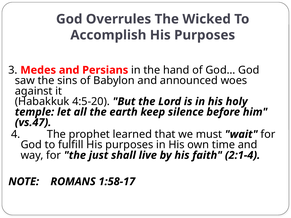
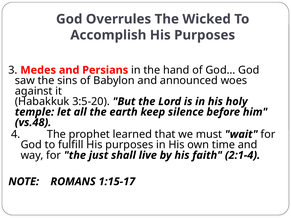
4:5-20: 4:5-20 -> 3:5-20 (91, 102)
vs.47: vs.47 -> vs.48 (33, 123)
1:58-17: 1:58-17 -> 1:15-17 (117, 182)
